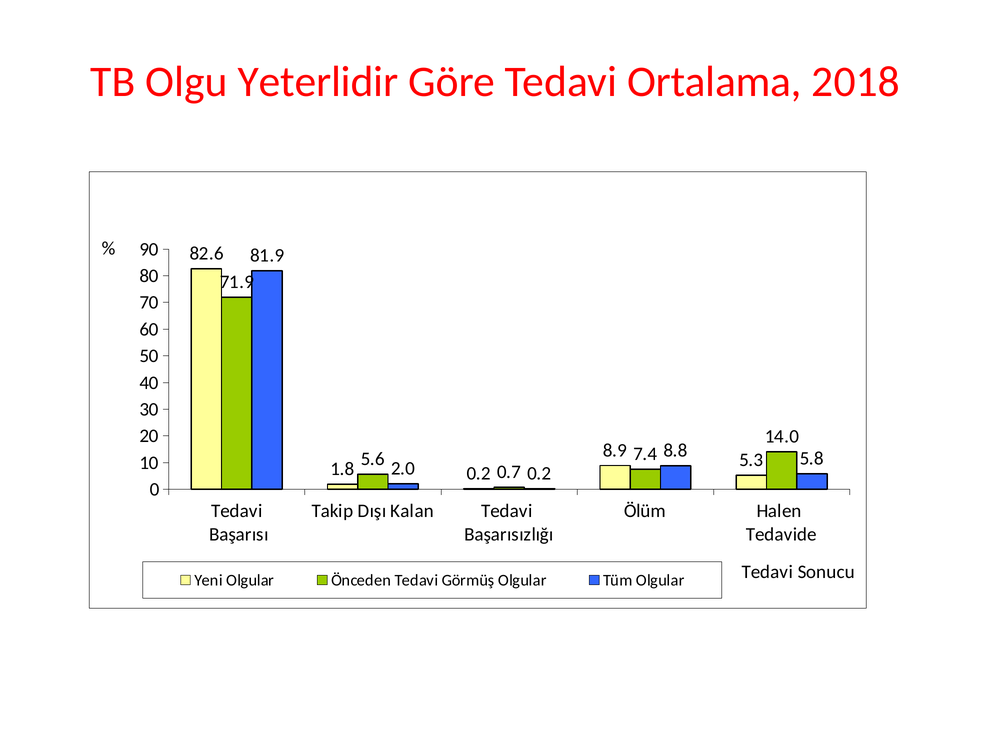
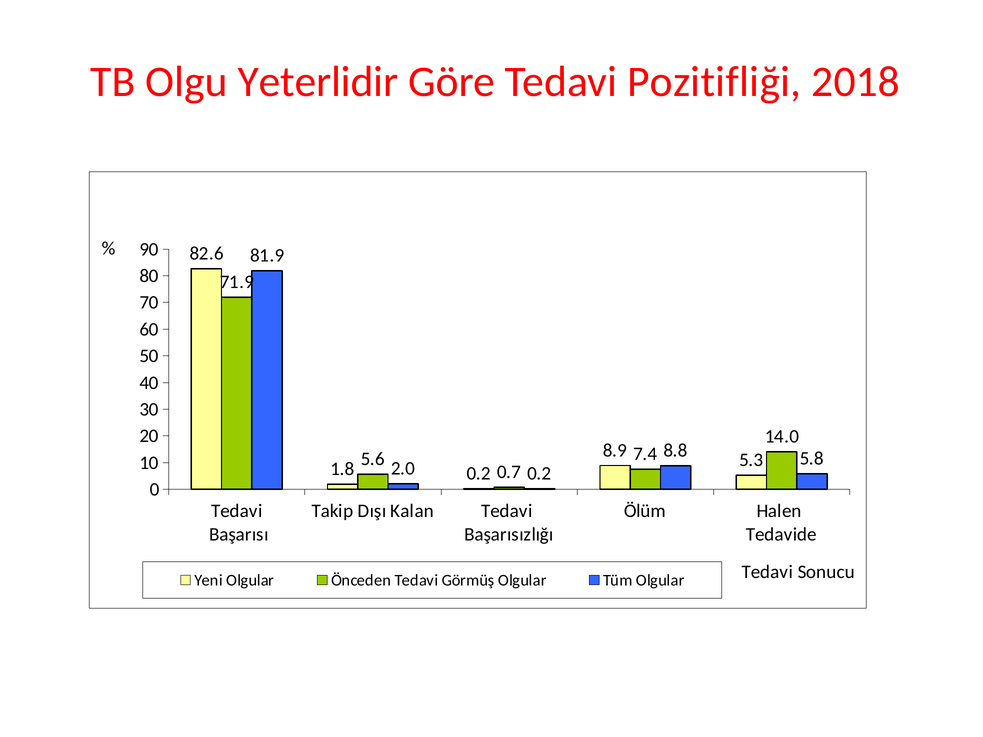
Ortalama: Ortalama -> Pozitifliği (714, 82)
